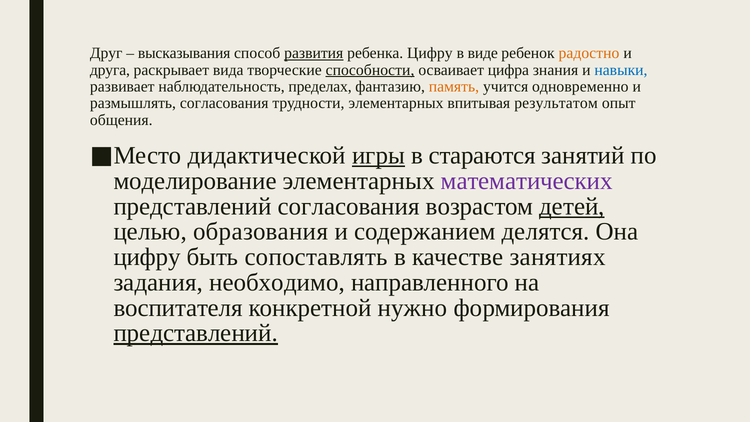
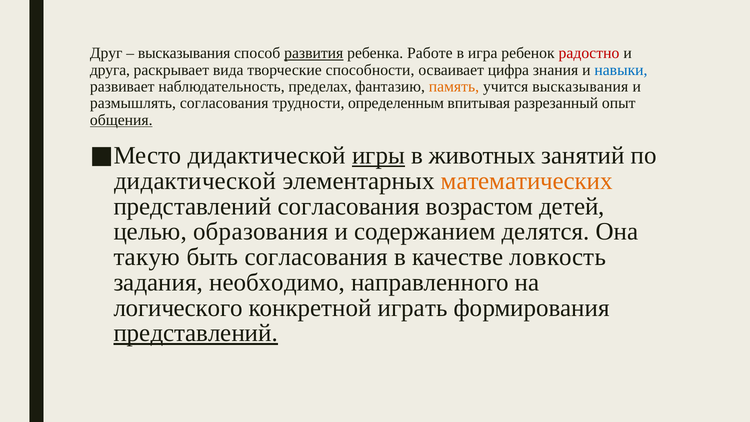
ребенка Цифру: Цифру -> Работе (430, 53)
виде: виде -> игра (483, 53)
радостно colour: orange -> red (589, 53)
способности underline: present -> none (370, 70)
учится одновременно: одновременно -> высказывания (580, 87)
трудности элементарных: элементарных -> определенным (396, 103)
результатом: результатом -> разрезанный (556, 103)
общения underline: none -> present (121, 120)
стараются: стараются -> животных (482, 155)
моделирование: моделирование -> дидактической (195, 181)
математических colour: purple -> orange (527, 181)
детей underline: present -> none (572, 206)
цифру: цифру -> такую (147, 257)
быть сопоставлять: сопоставлять -> согласования (316, 257)
занятиях: занятиях -> ловкость (558, 257)
воспитателя: воспитателя -> логического (178, 308)
нужно: нужно -> играть (413, 308)
